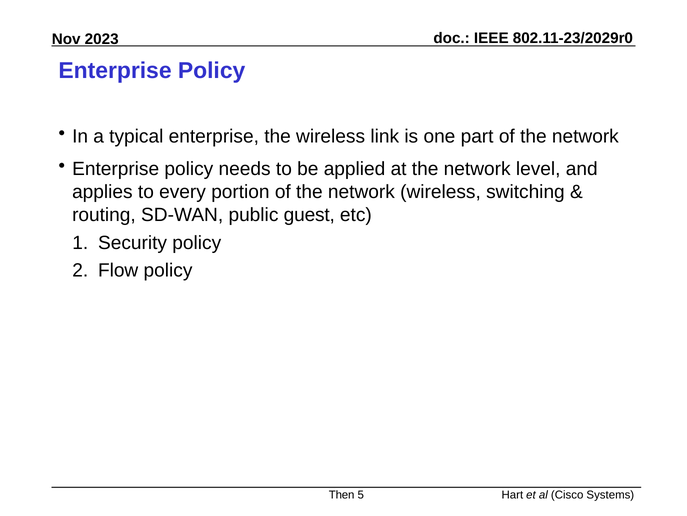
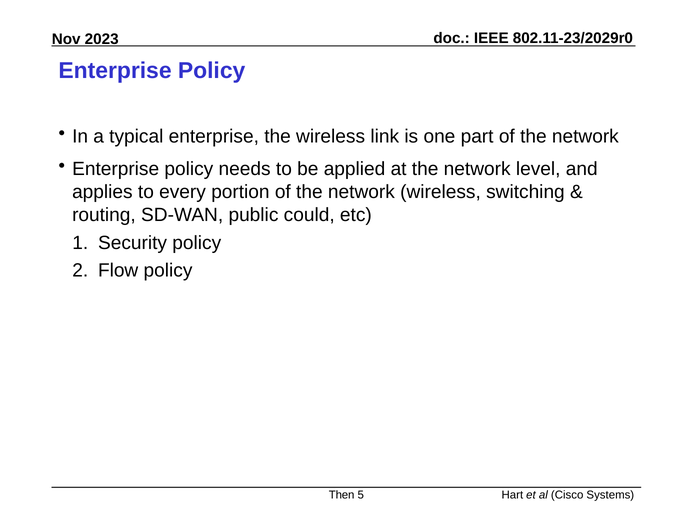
guest: guest -> could (309, 215)
